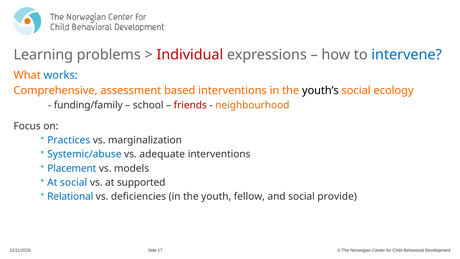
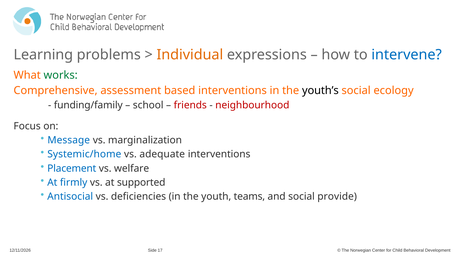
Individual colour: red -> orange (190, 55)
works colour: blue -> green (61, 75)
neighbourhood colour: orange -> red (252, 105)
Practices: Practices -> Message (69, 140)
Systemic/abuse: Systemic/abuse -> Systemic/home (84, 154)
models: models -> welfare (132, 168)
At social: social -> firmly (74, 182)
Relational: Relational -> Antisocial (70, 196)
fellow: fellow -> teams (249, 196)
